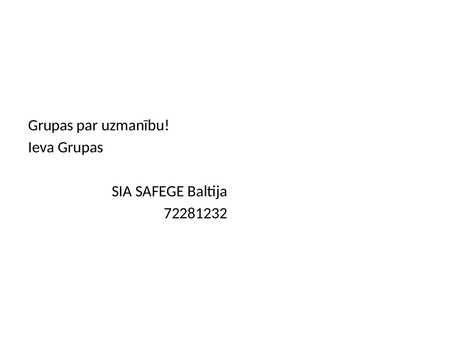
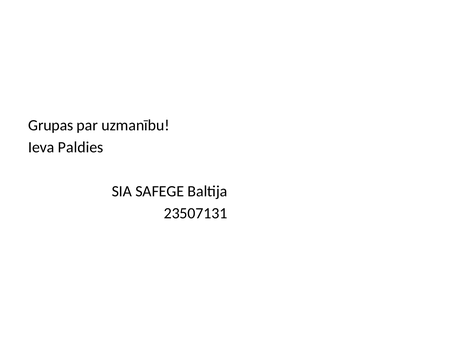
Ieva Grupas: Grupas -> Paldies (81, 147)
72281232: 72281232 -> 23507131 (196, 213)
